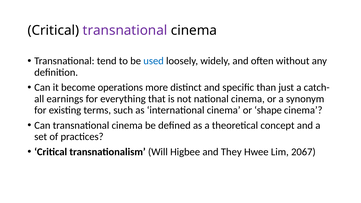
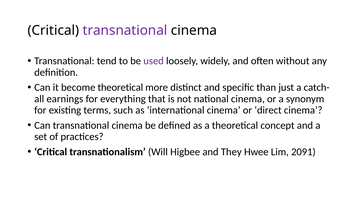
used colour: blue -> purple (154, 61)
become operations: operations -> theoretical (120, 88)
shape: shape -> direct (268, 110)
2067: 2067 -> 2091 (303, 152)
